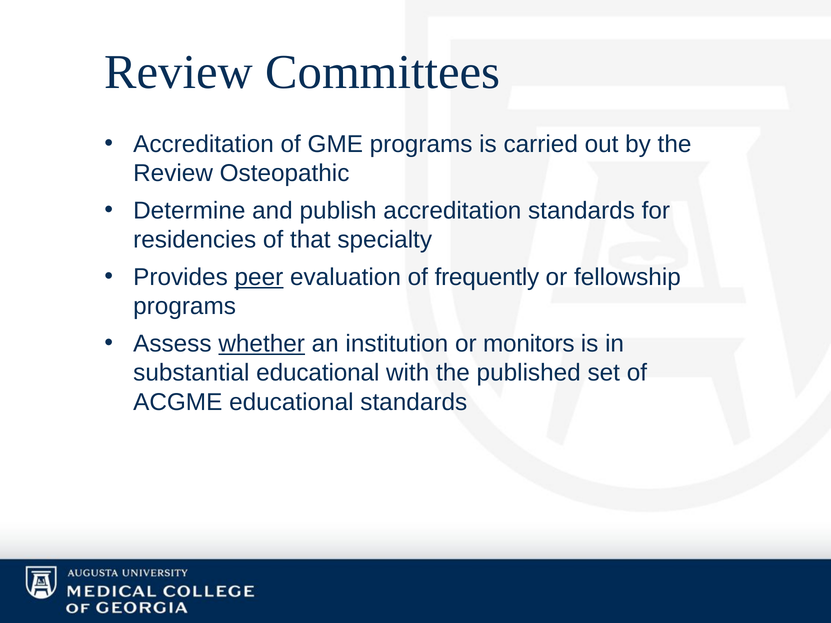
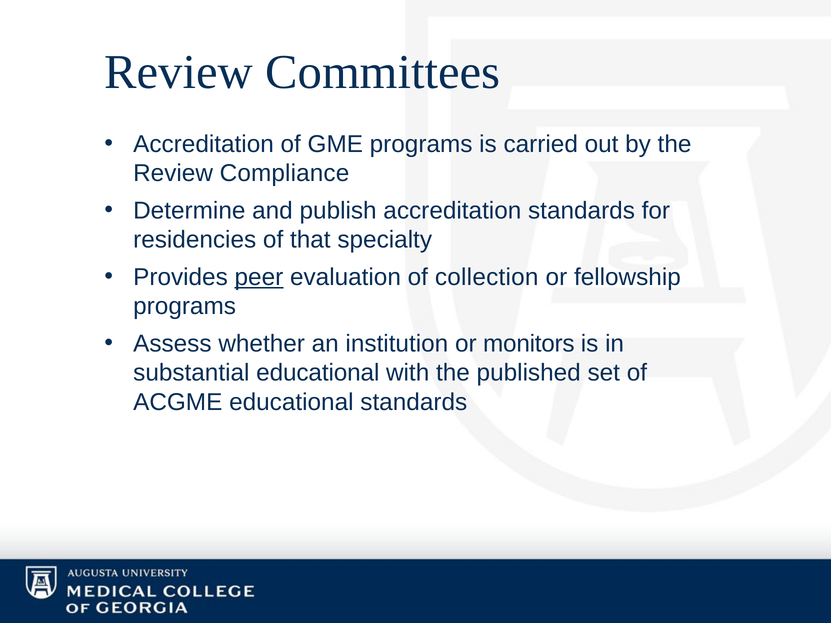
Osteopathic: Osteopathic -> Compliance (285, 173)
frequently: frequently -> collection (487, 277)
whether underline: present -> none (262, 344)
